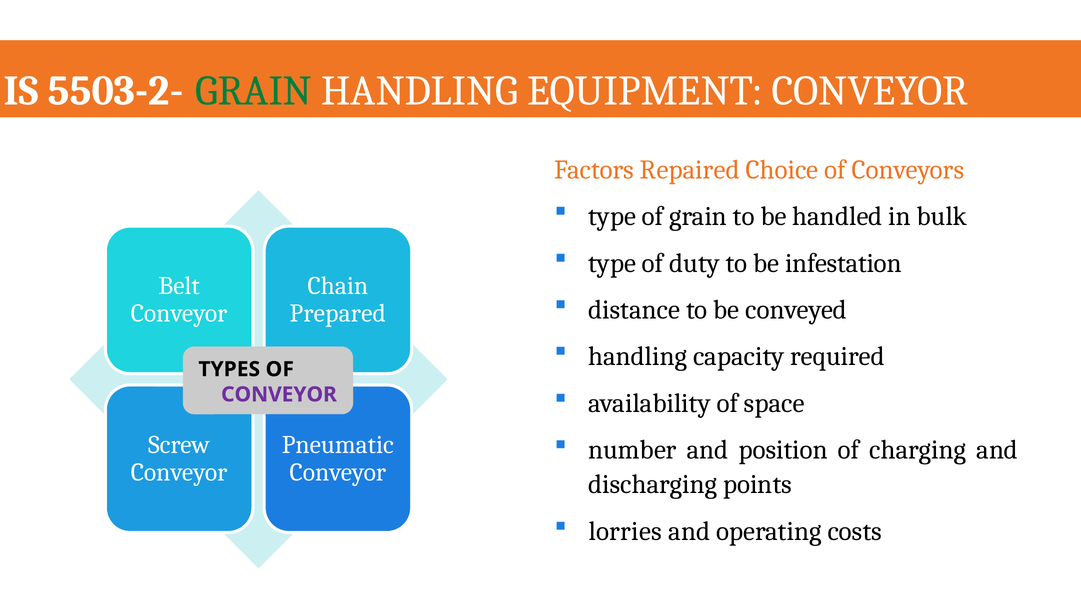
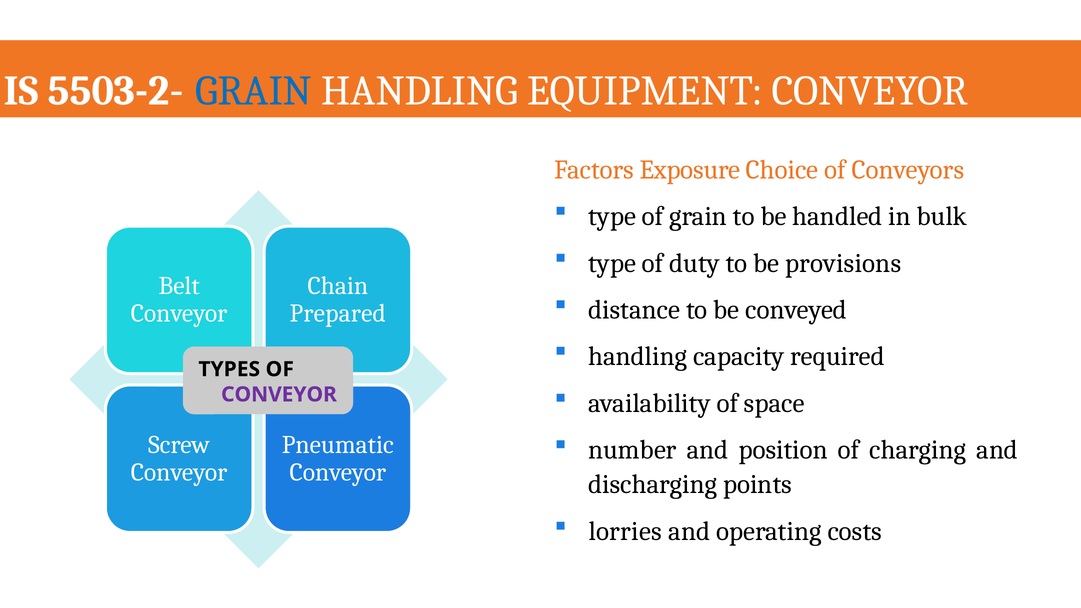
GRAIN colour: green -> blue (254, 91)
Repaired: Repaired -> Exposure (690, 170)
infestation: infestation -> provisions (843, 263)
